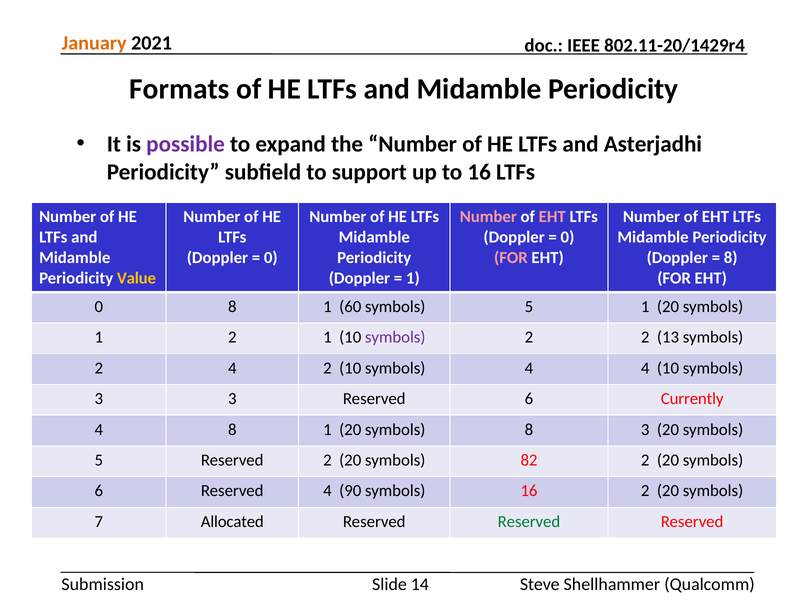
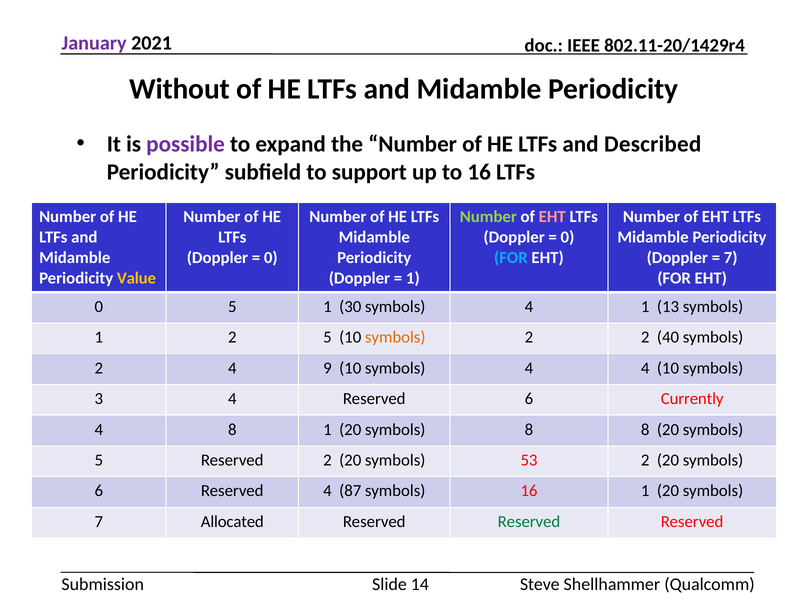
January colour: orange -> purple (94, 43)
Formats: Formats -> Without (180, 89)
Asterjadhi: Asterjadhi -> Described (653, 144)
Number colour: pink -> light green (488, 217)
FOR colour: pink -> light blue (511, 258)
8: 8 -> 7 (731, 258)
0 8: 8 -> 5 (232, 307)
60: 60 -> 30 (350, 307)
5: 5 -> 4 (529, 307)
20: 20 -> 13 (668, 307)
2 1: 1 -> 5 (327, 337)
symbols colour: purple -> orange (395, 337)
13: 13 -> 40 (668, 337)
4 2: 2 -> 9 (327, 368)
3 3: 3 -> 4 (232, 399)
8 3: 3 -> 8 (645, 429)
82: 82 -> 53 (529, 460)
90: 90 -> 87 (350, 491)
16 2: 2 -> 1 (645, 491)
